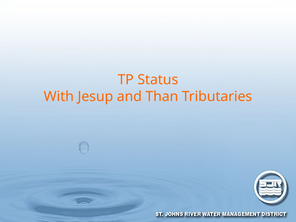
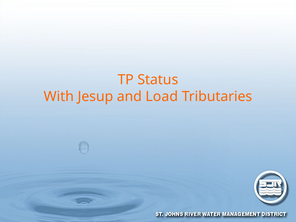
Than: Than -> Load (162, 97)
